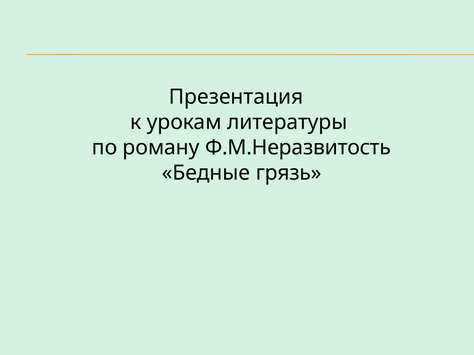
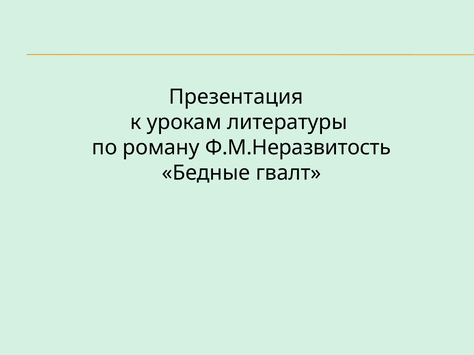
грязь: грязь -> гвалт (289, 173)
